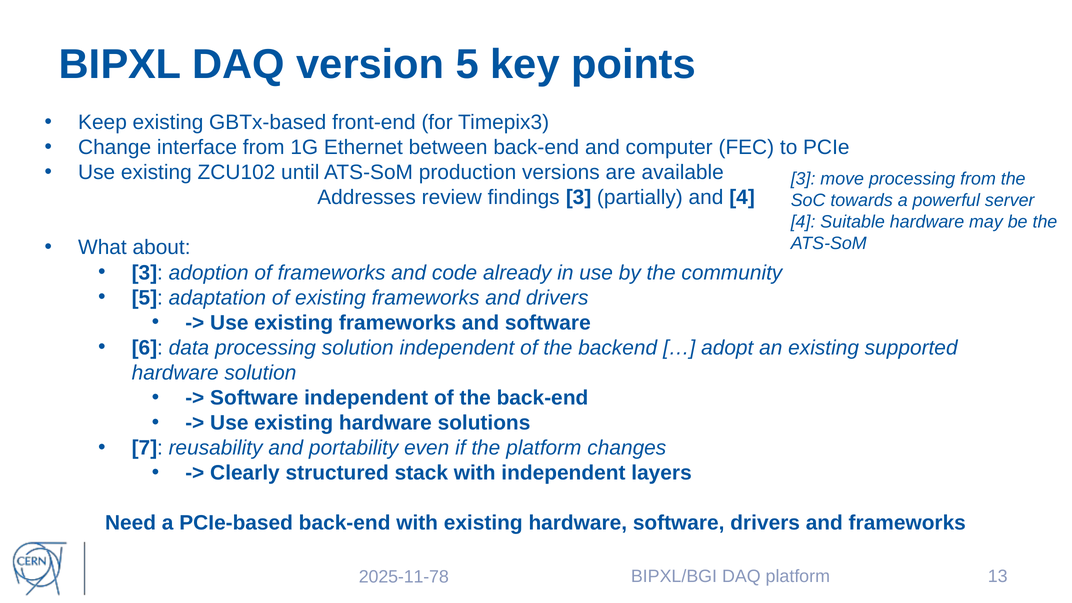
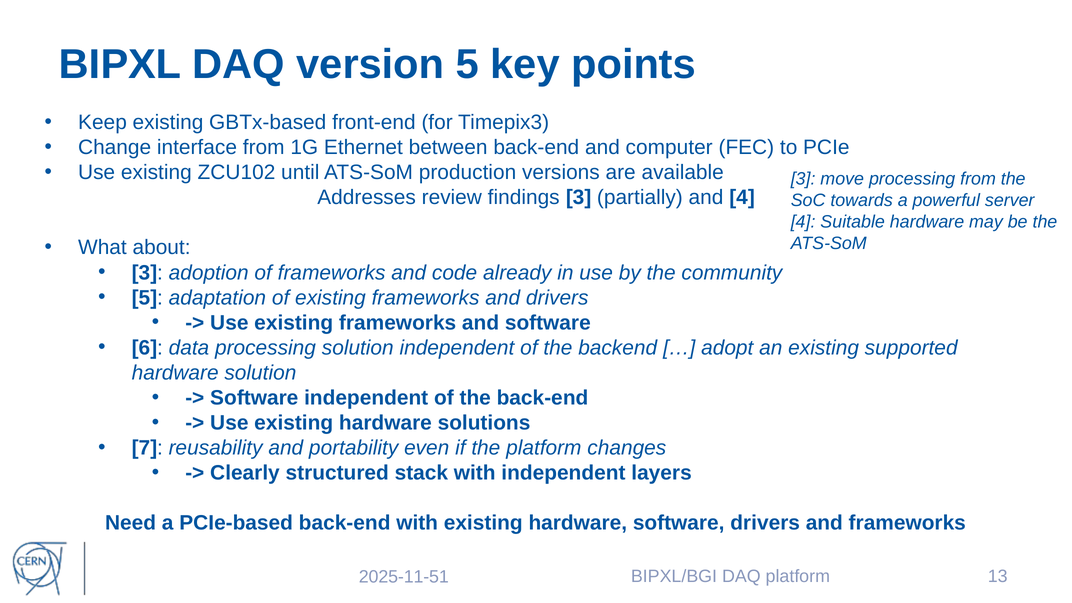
2025-11-78: 2025-11-78 -> 2025-11-51 (404, 577)
